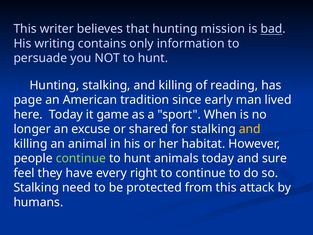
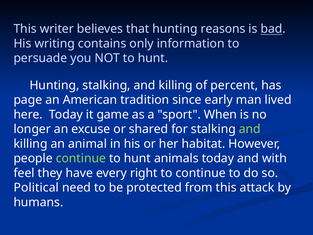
mission: mission -> reasons (223, 29)
reading: reading -> percent (234, 85)
and colour: yellow -> light green (250, 129)
sure: sure -> with (274, 158)
Stalking: Stalking -> Political (36, 188)
